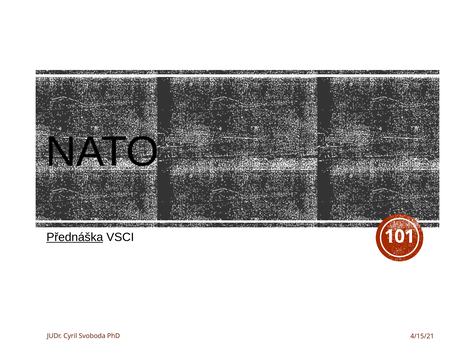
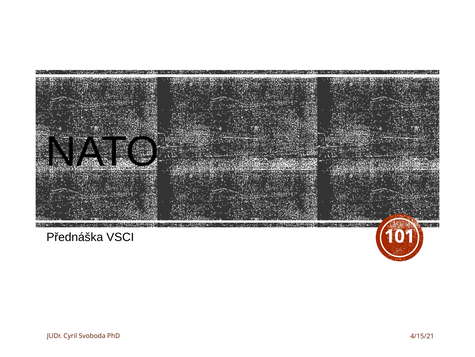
Přednáška underline: present -> none (75, 237)
